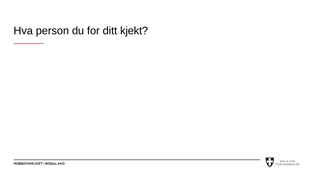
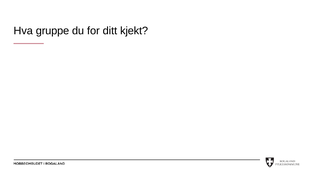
person: person -> gruppe (52, 31)
